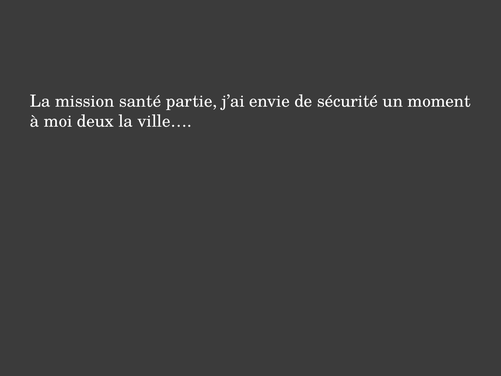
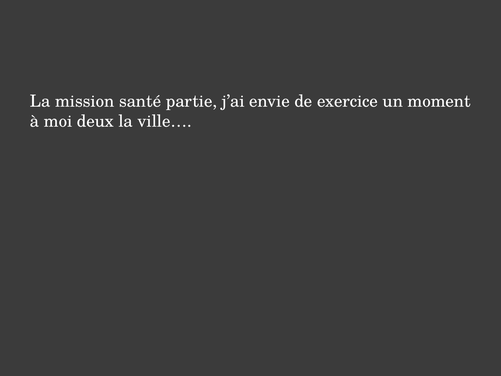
sécurité: sécurité -> exercice (348, 101)
